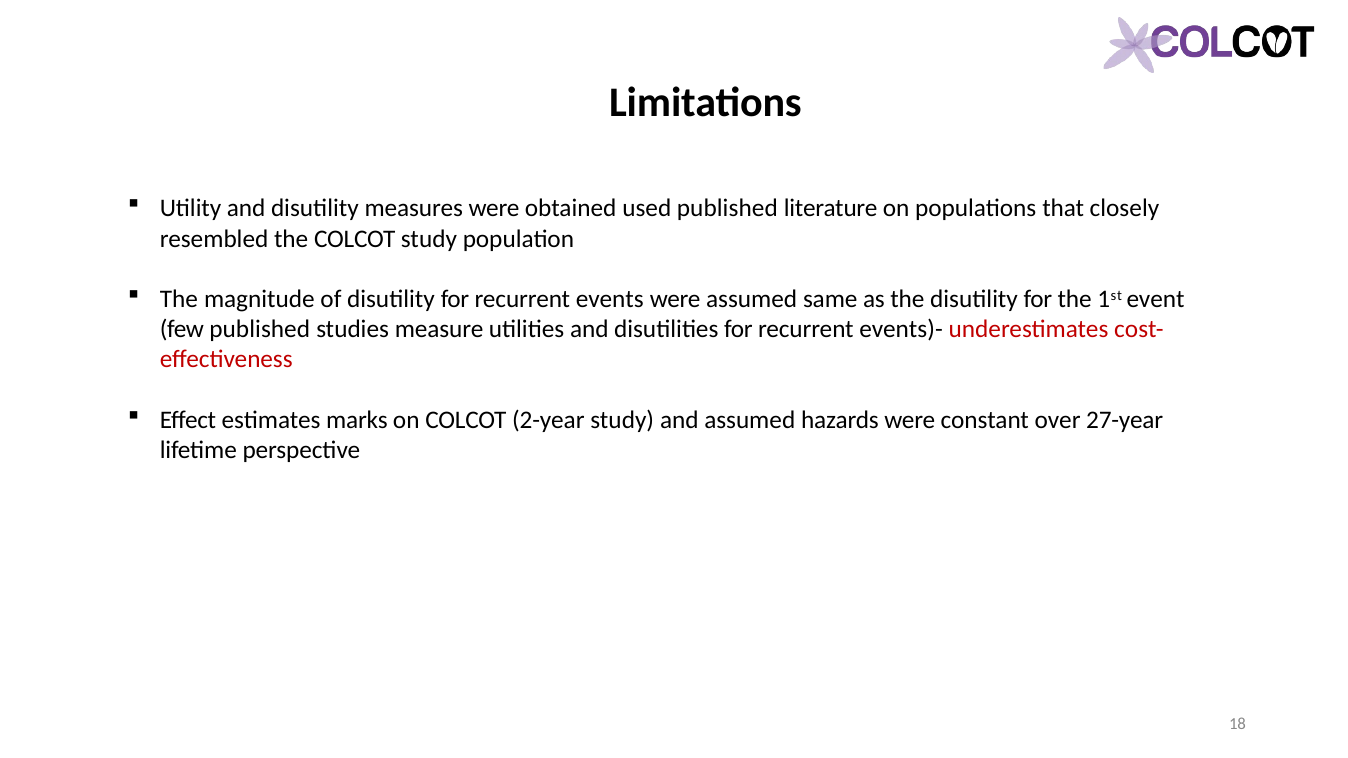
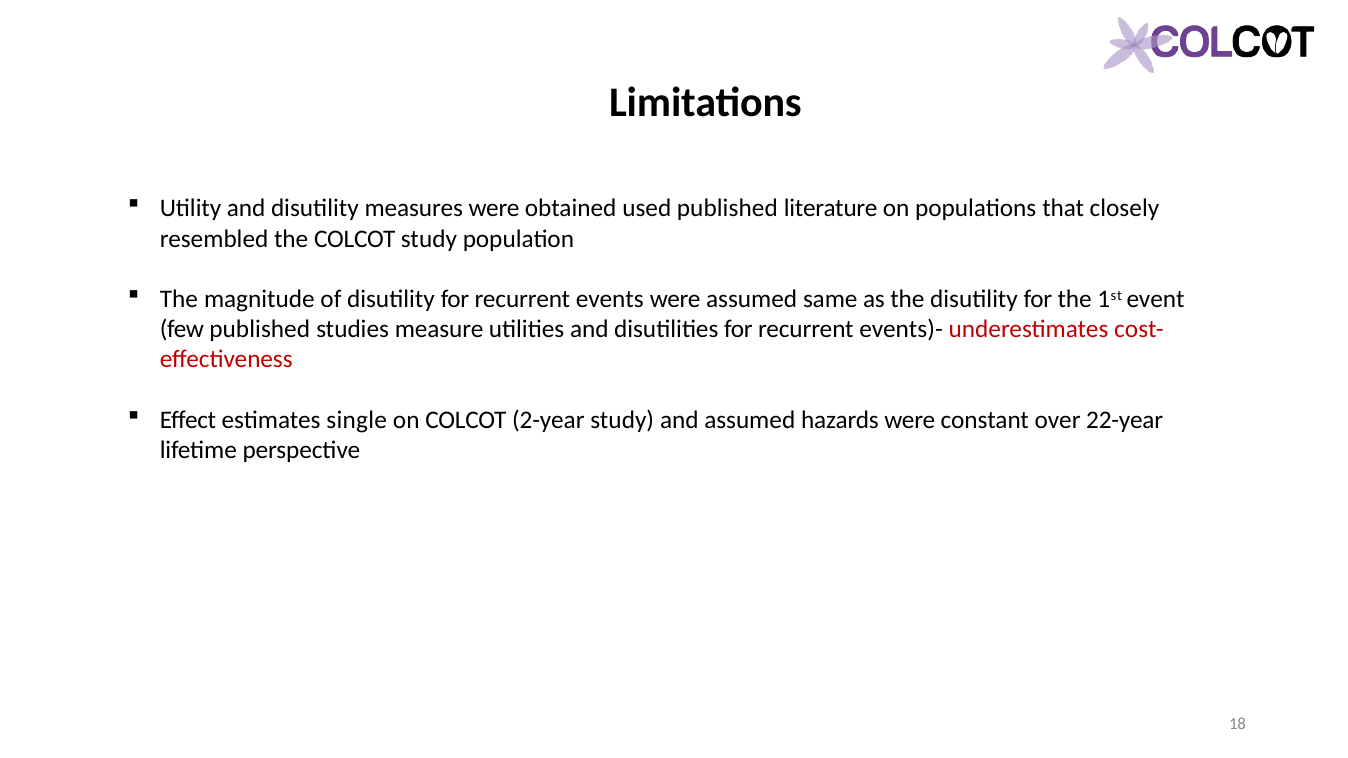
marks: marks -> single (357, 420)
27-year: 27-year -> 22-year (1125, 420)
